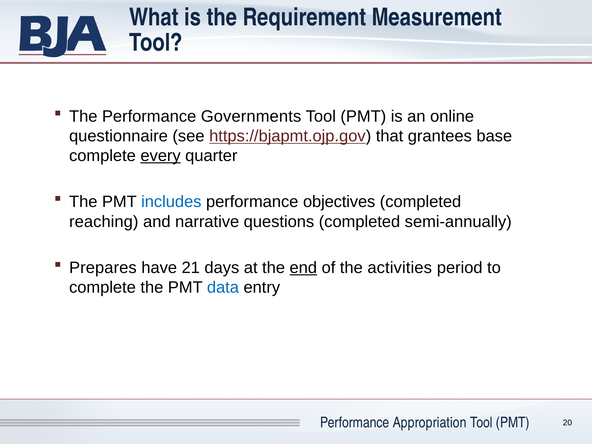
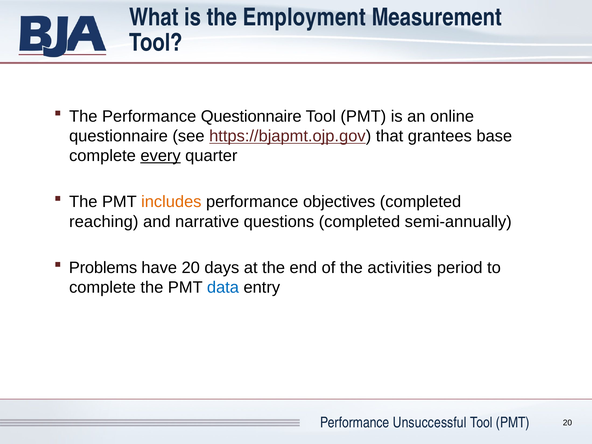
Requirement: Requirement -> Employment (304, 17)
Performance Governments: Governments -> Questionnaire (251, 116)
includes colour: blue -> orange (171, 202)
Prepares: Prepares -> Problems (103, 268)
have 21: 21 -> 20 (191, 268)
end underline: present -> none (303, 268)
Appropriation: Appropriation -> Unsuccessful (430, 423)
